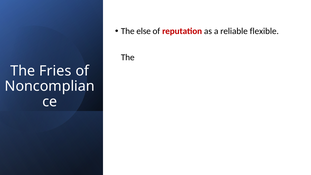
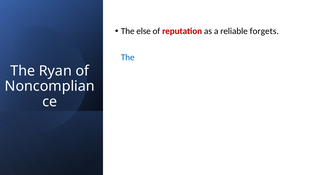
flexible: flexible -> forgets (264, 31)
The colour: black -> blue (128, 57)
Fries: Fries -> Ryan (55, 71)
